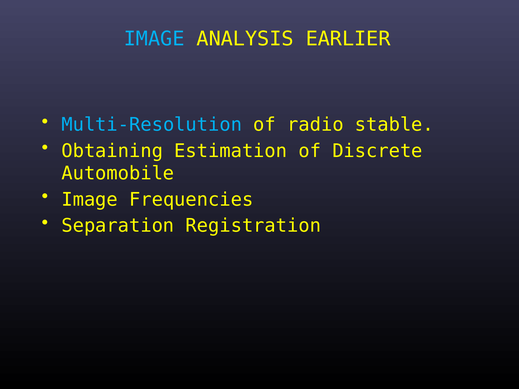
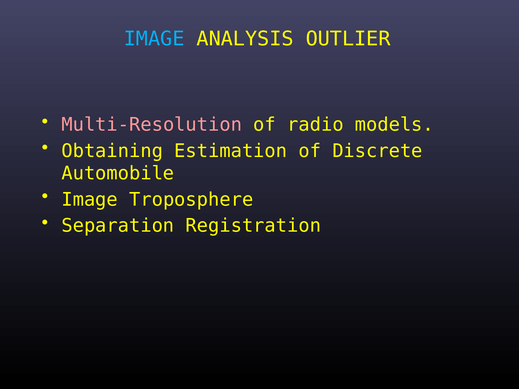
EARLIER: EARLIER -> OUTLIER (348, 39)
Multi-Resolution colour: light blue -> pink (152, 125)
stable: stable -> models (394, 125)
Frequencies: Frequencies -> Troposphere (191, 200)
